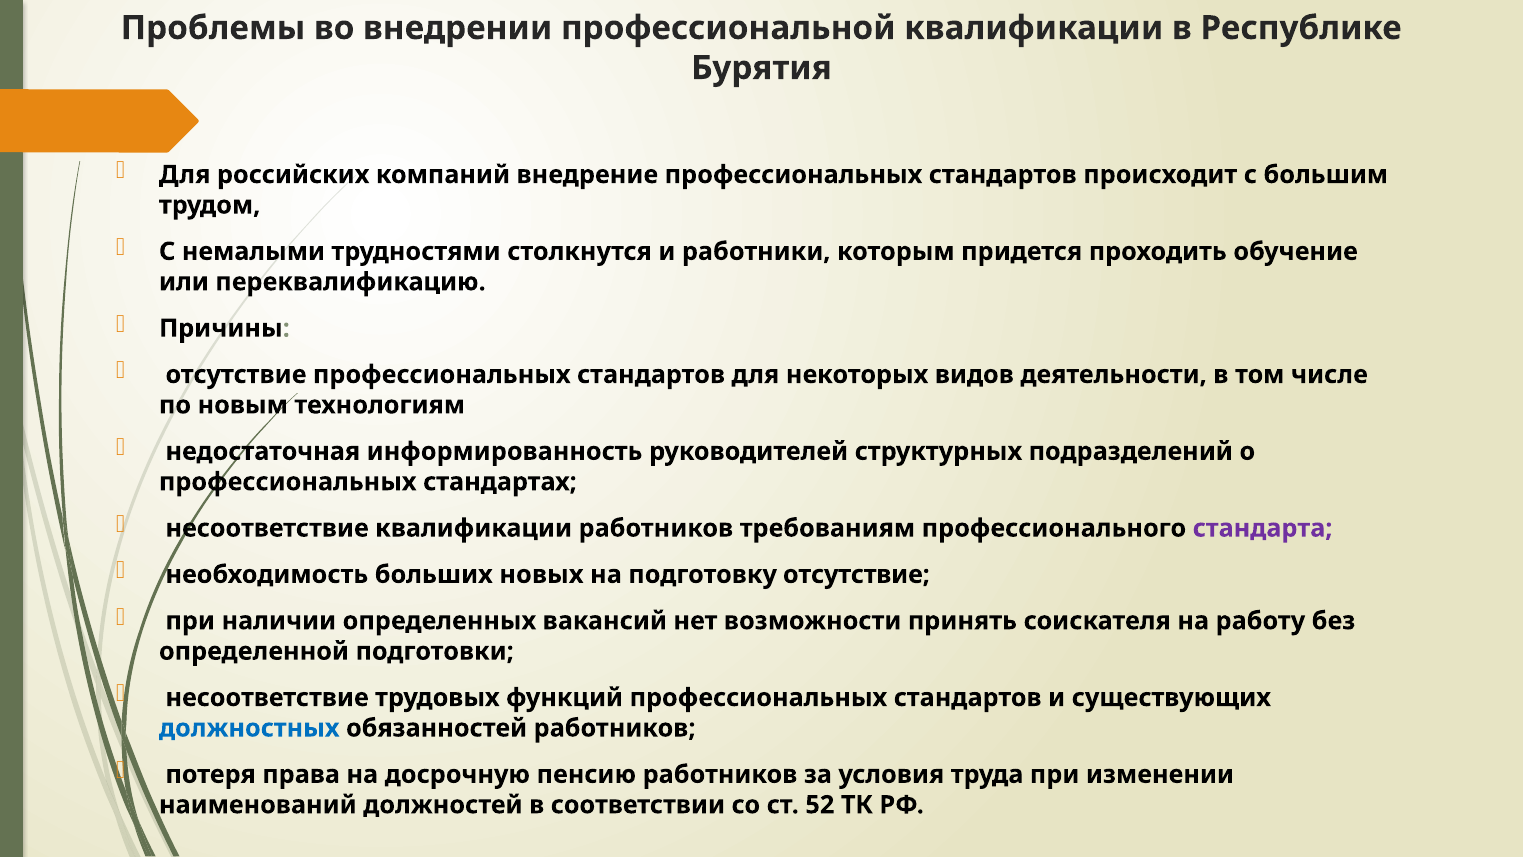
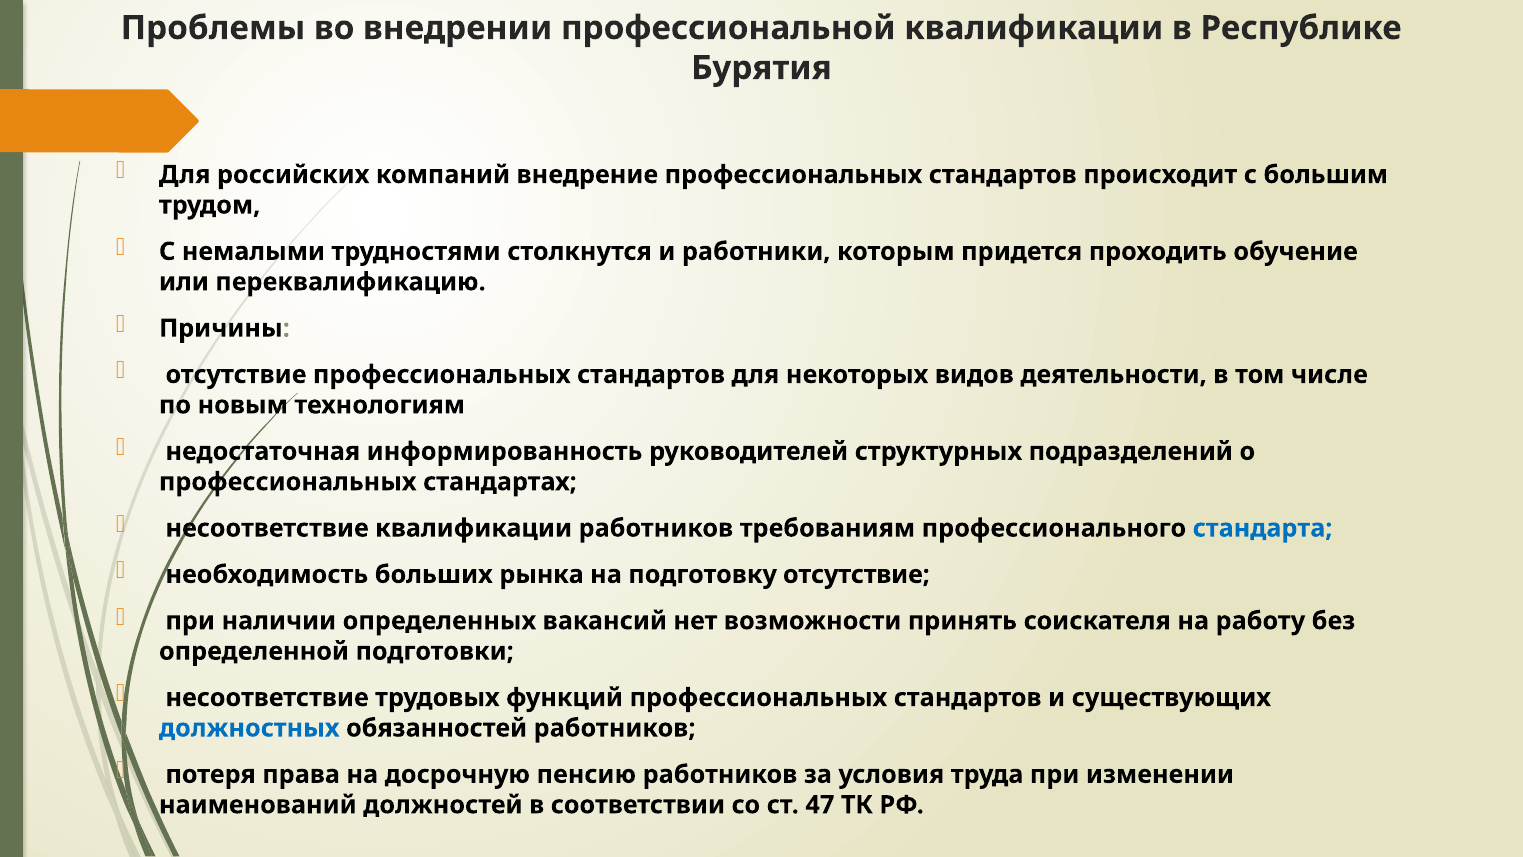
стандарта colour: purple -> blue (1263, 528)
новых: новых -> рынка (542, 574)
52: 52 -> 47 (820, 805)
